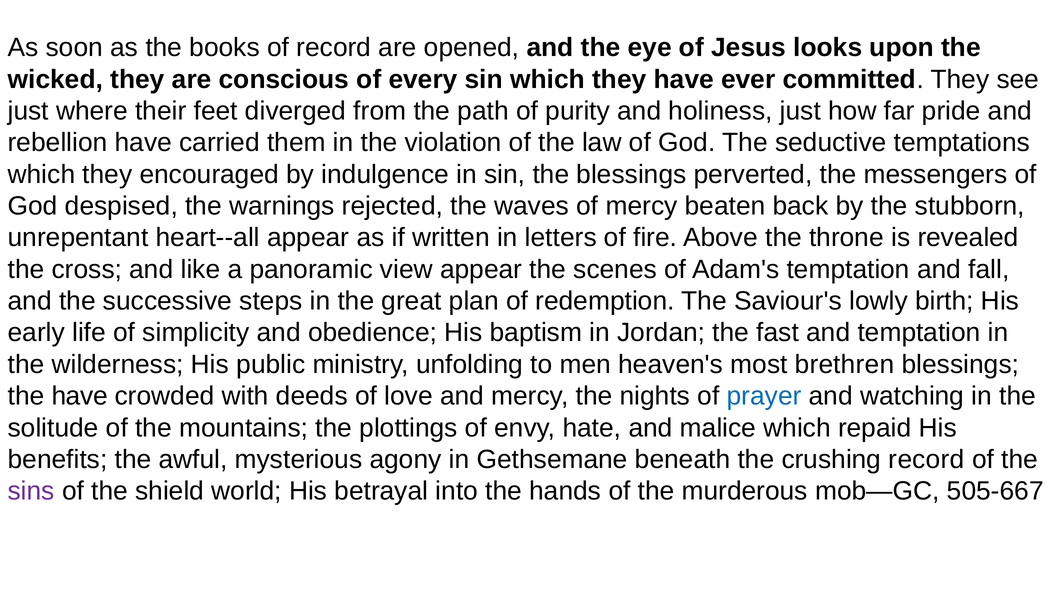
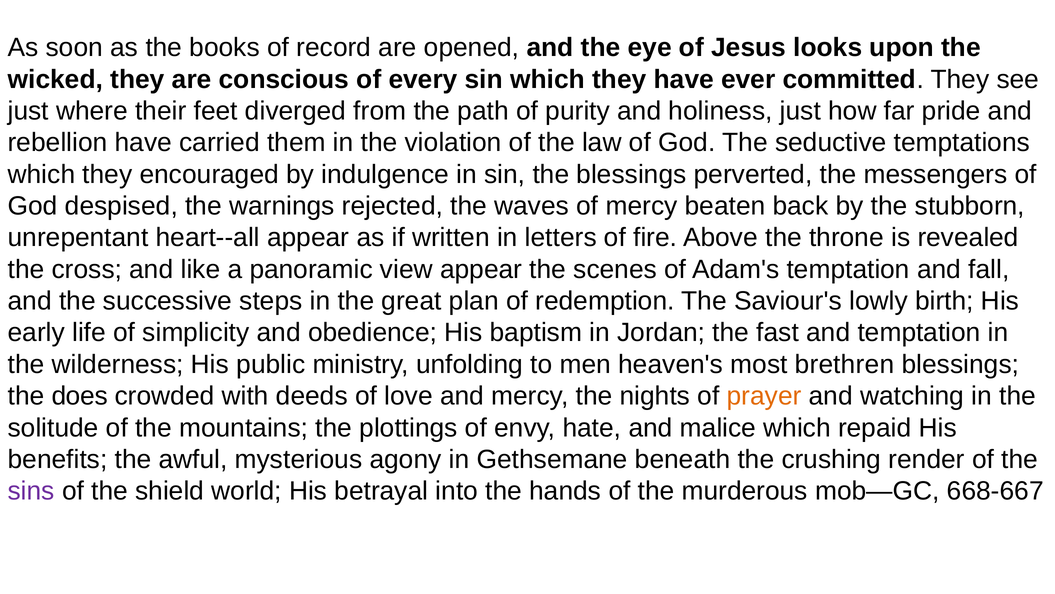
the have: have -> does (80, 396)
prayer colour: blue -> orange (764, 396)
crushing record: record -> render (927, 459)
505-667: 505-667 -> 668-667 (995, 491)
